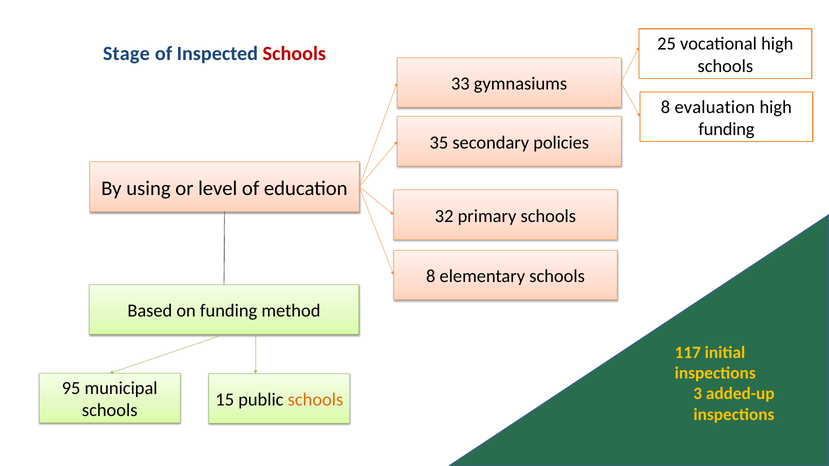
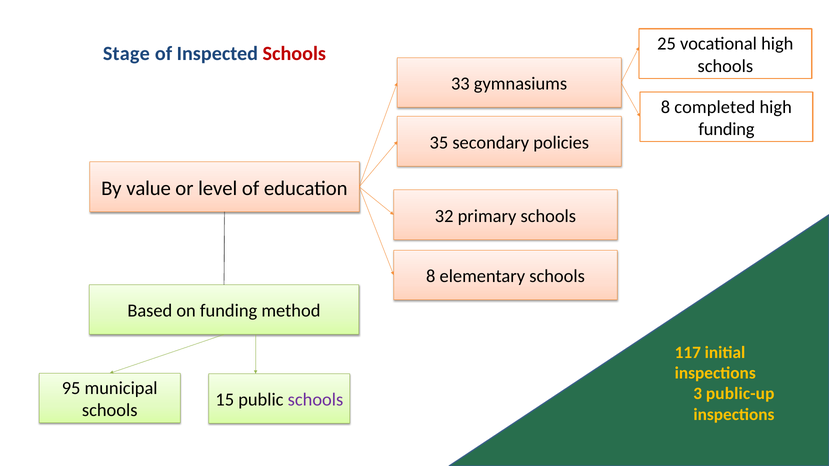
evaluation: evaluation -> completed (715, 107)
using: using -> value (149, 188)
added-up: added-up -> public-up (740, 394)
schools colour: orange -> purple (315, 400)
